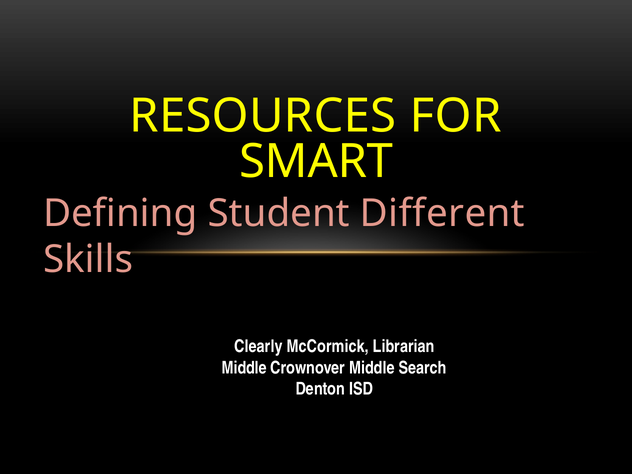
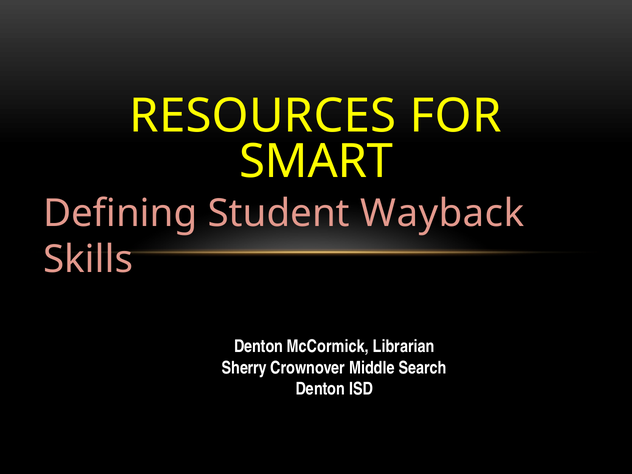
Different: Different -> Wayback (442, 213)
Clearly: Clearly -> Denton (259, 347)
Middle: Middle -> Sherry (244, 368)
